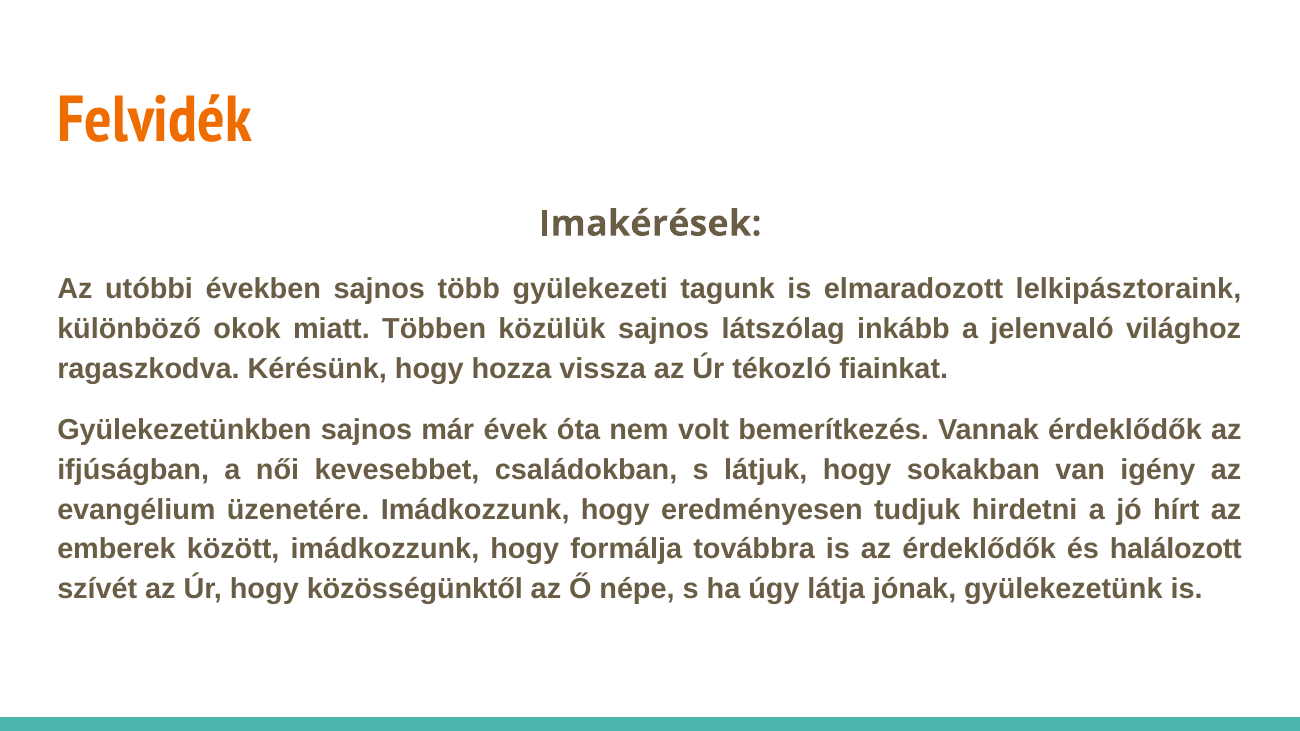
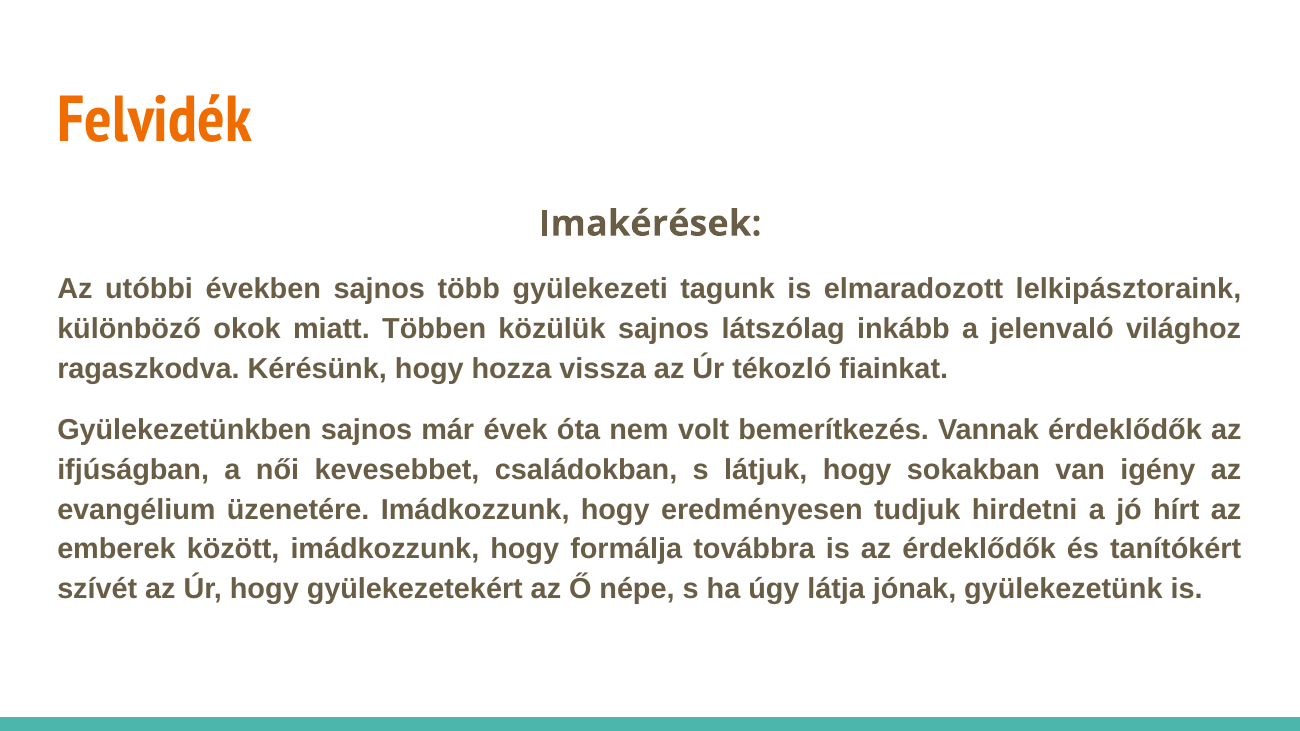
halálozott: halálozott -> tanítókért (1176, 550)
közösségünktől: közösségünktől -> gyülekezetekért (415, 589)
